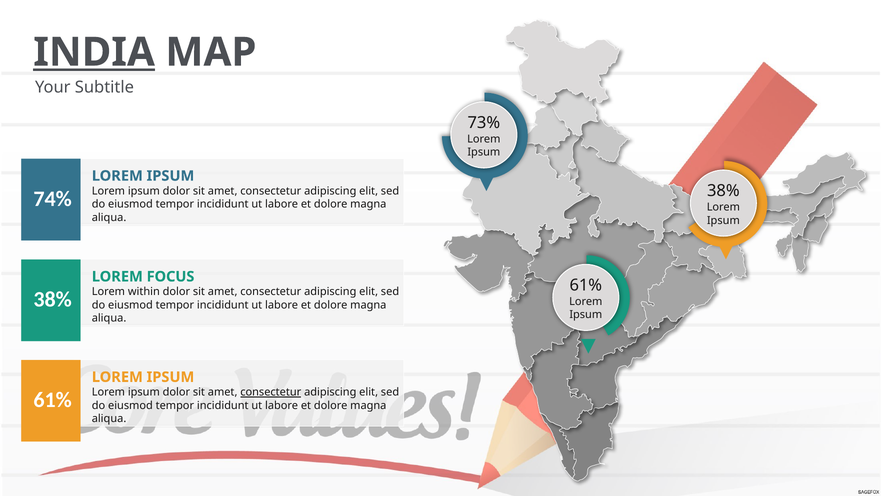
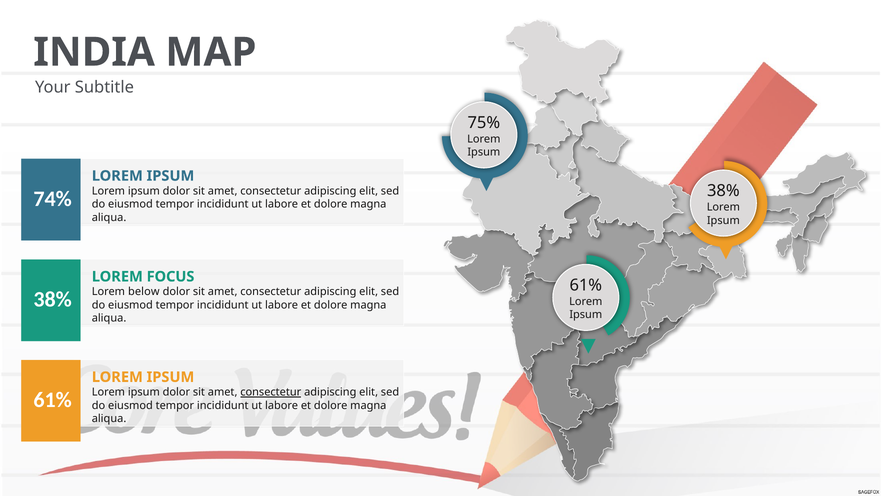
INDIA underline: present -> none (94, 52)
73%: 73% -> 75% (484, 123)
within: within -> below (144, 292)
